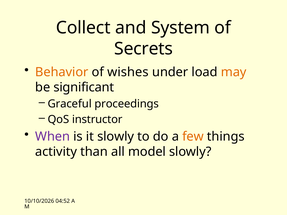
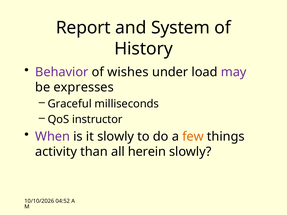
Collect: Collect -> Report (83, 28)
Secrets: Secrets -> History (144, 49)
Behavior colour: orange -> purple (62, 72)
may colour: orange -> purple (234, 72)
significant: significant -> expresses (84, 87)
proceedings: proceedings -> milliseconds (127, 104)
model: model -> herein (147, 152)
